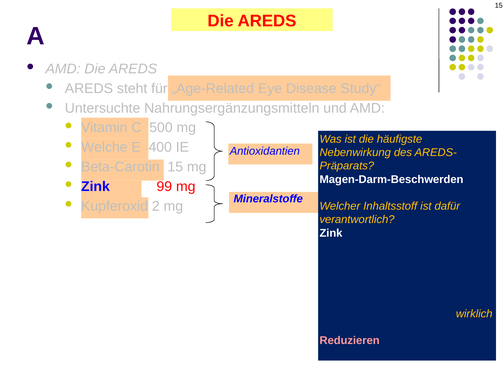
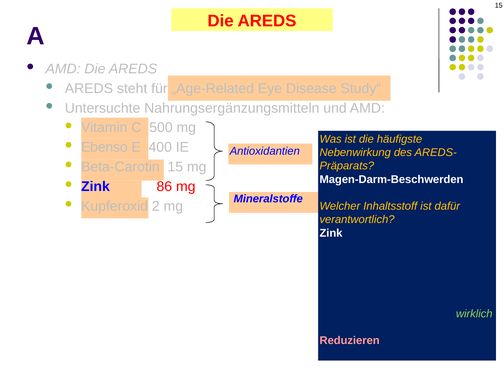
Welche: Welche -> Ebenso (104, 147)
99: 99 -> 86 (164, 187)
wirklich colour: yellow -> light green (474, 314)
